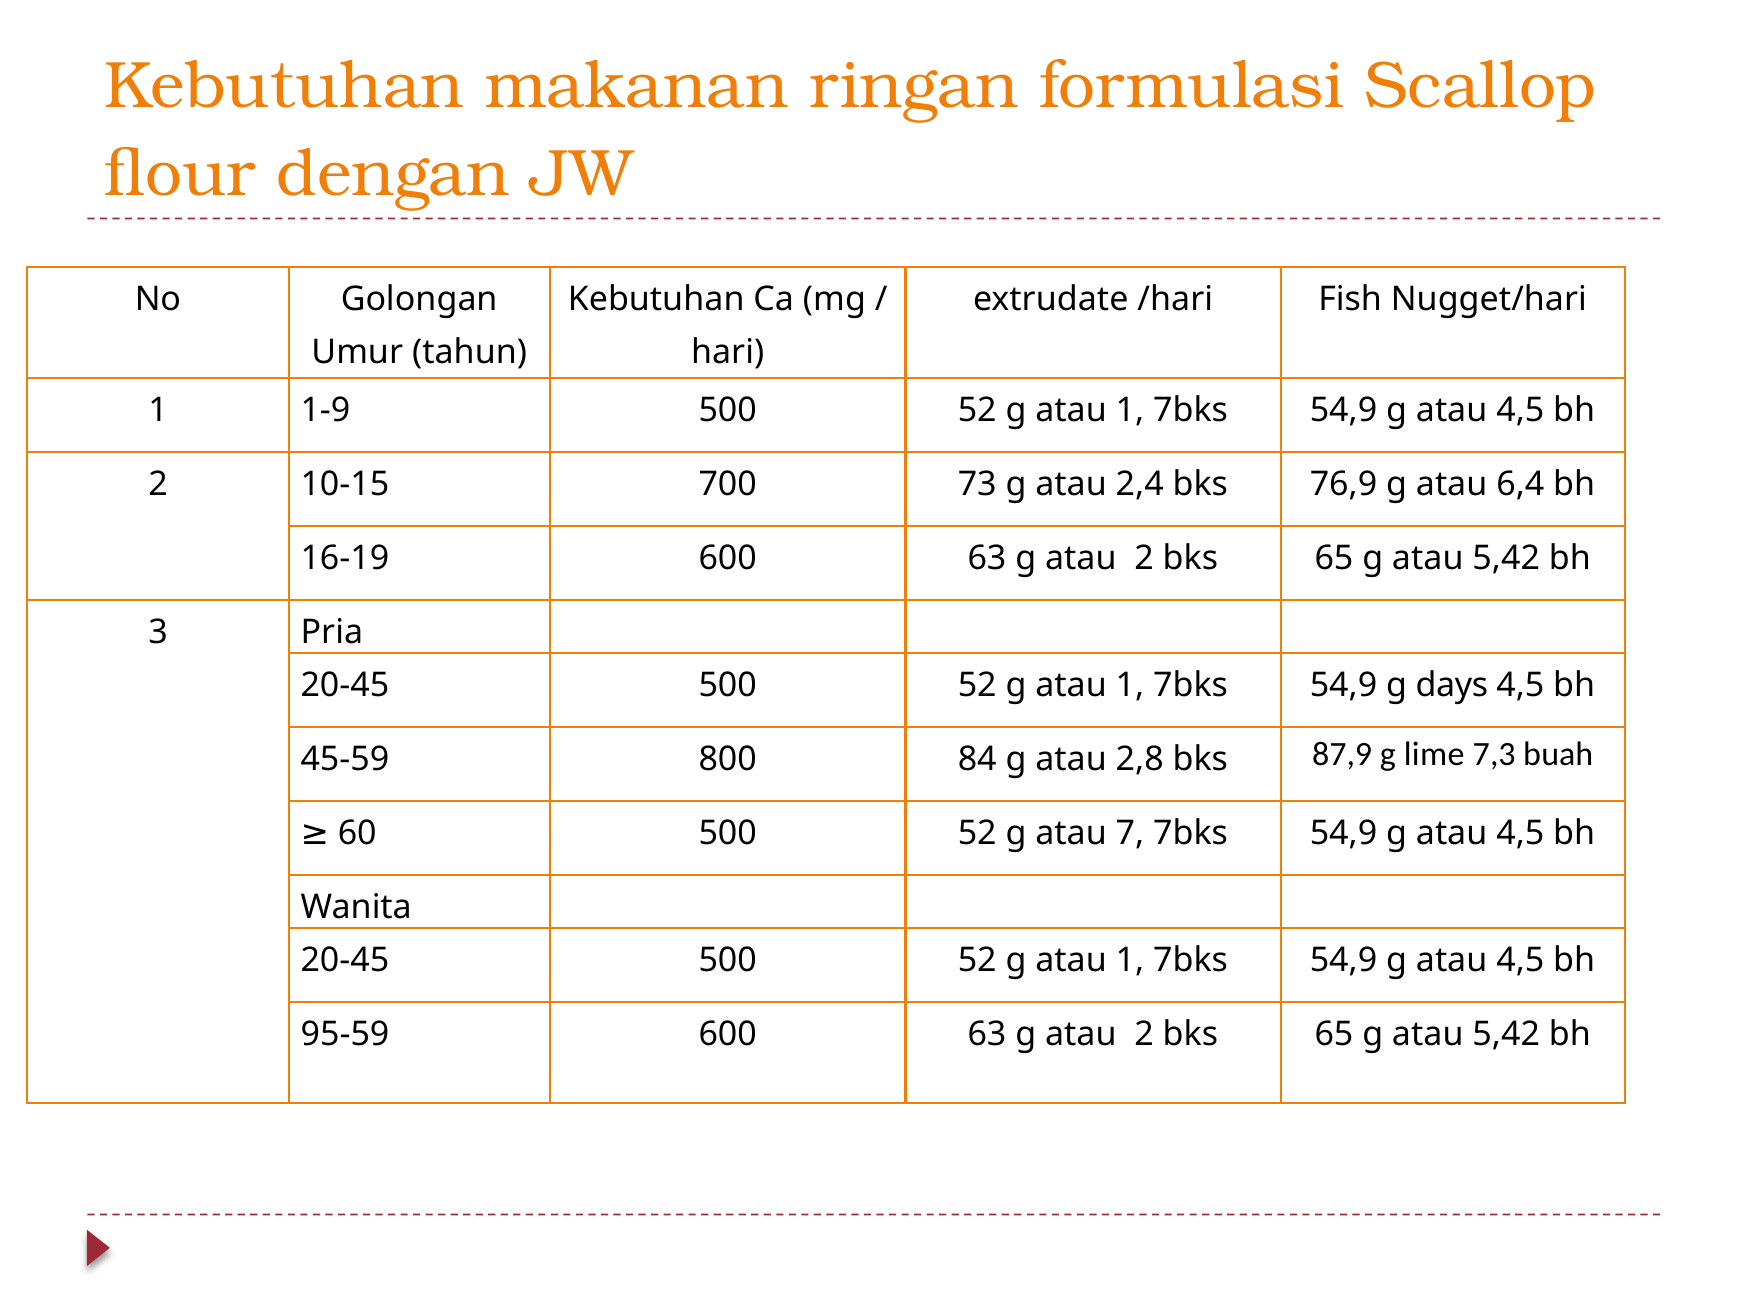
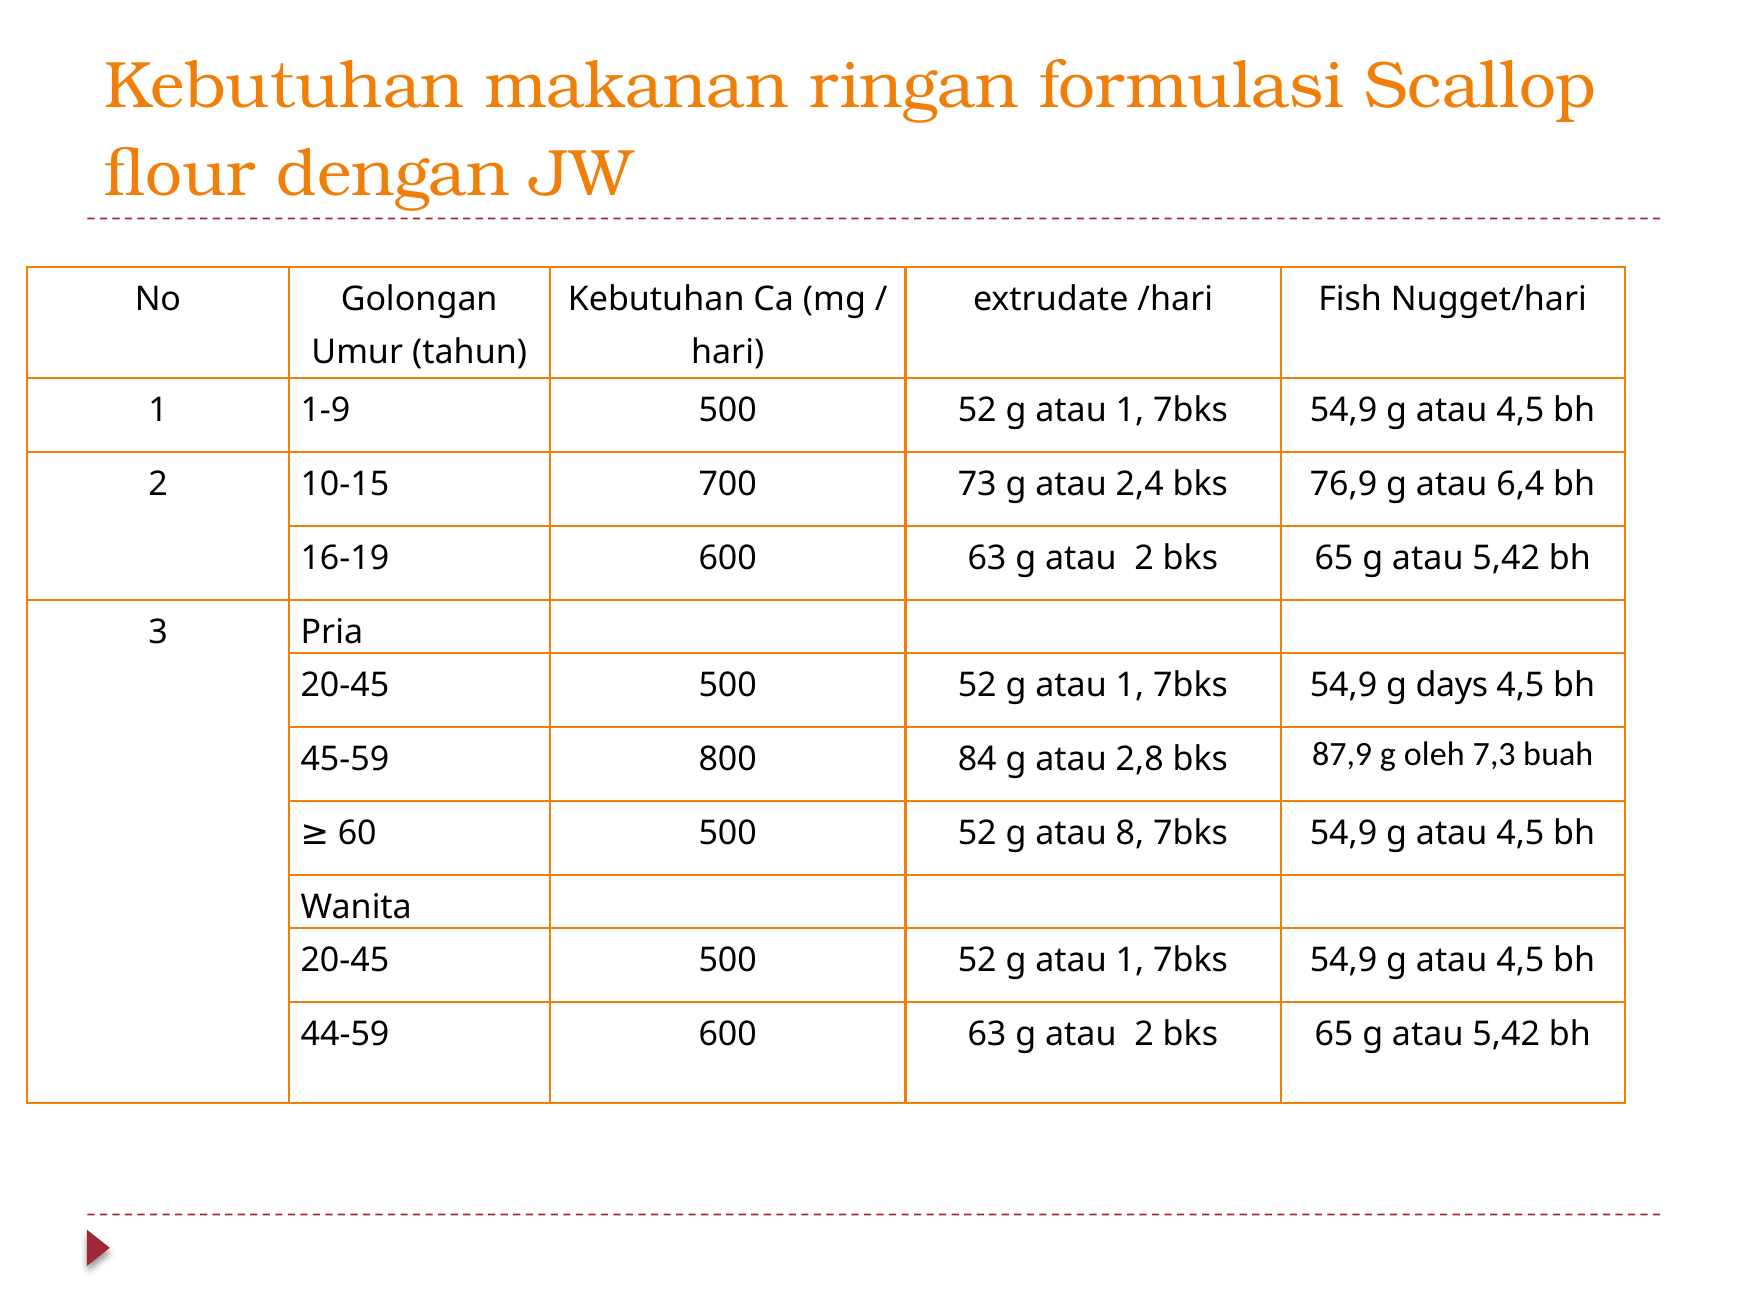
lime: lime -> oleh (1434, 755)
7: 7 -> 8 (1130, 833)
95-59: 95-59 -> 44-59 (345, 1034)
